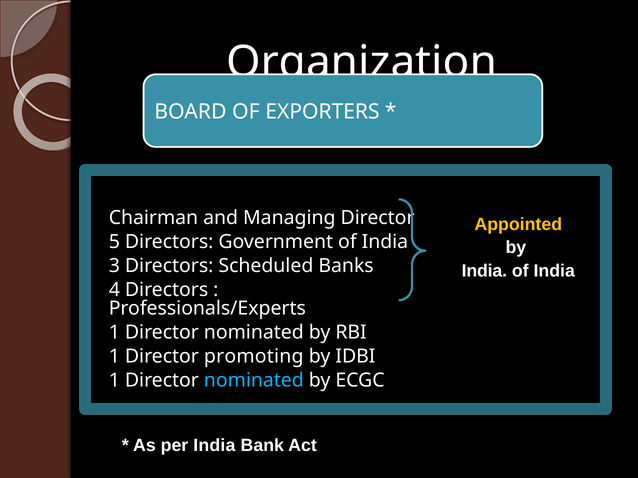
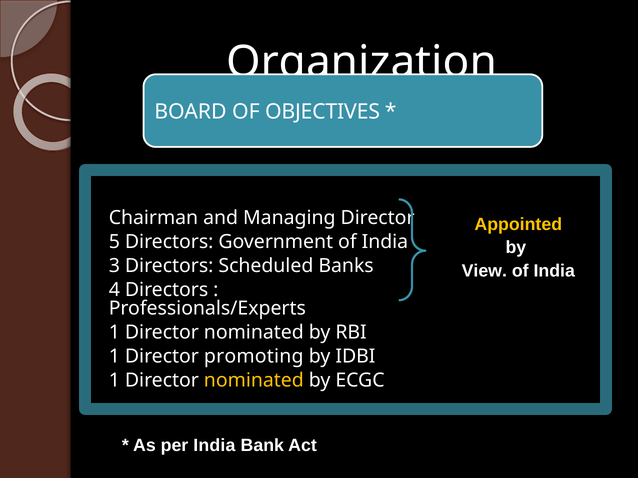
EXPORTERS: EXPORTERS -> OBJECTIVES (322, 112)
India: India -> View (484, 271)
nominated colour: light blue -> yellow (254, 381)
